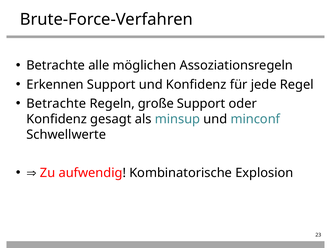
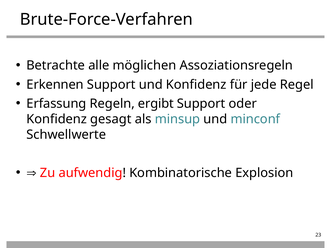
Betrachte: Betrachte -> Erfassung (56, 104)
große: große -> ergibt (156, 104)
